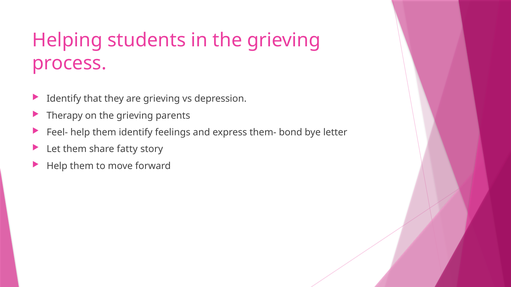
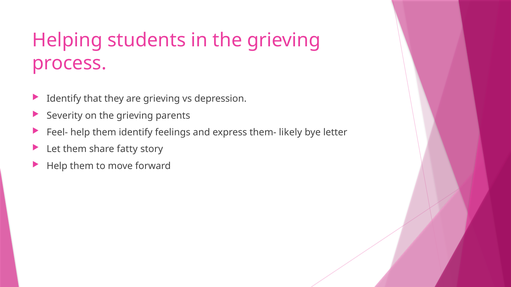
Therapy: Therapy -> Severity (65, 116)
bond: bond -> likely (290, 133)
